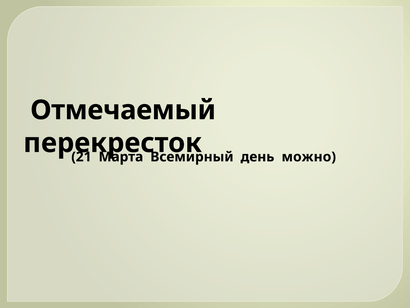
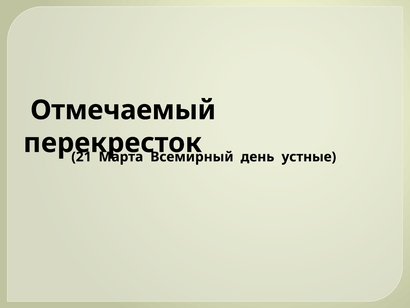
можно: можно -> устные (309, 157)
